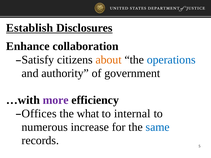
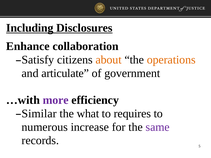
Establish: Establish -> Including (30, 28)
operations colour: blue -> orange (171, 60)
authority: authority -> articulate (65, 73)
Offices: Offices -> Similar (39, 114)
internal: internal -> requires (132, 114)
same colour: blue -> purple (158, 127)
